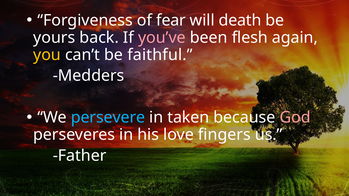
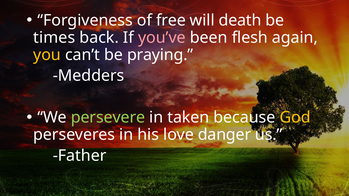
fear: fear -> free (171, 20)
yours: yours -> times (54, 38)
faithful: faithful -> praying (160, 55)
persevere colour: light blue -> light green (108, 118)
God colour: pink -> yellow (295, 118)
fingers: fingers -> danger (224, 135)
